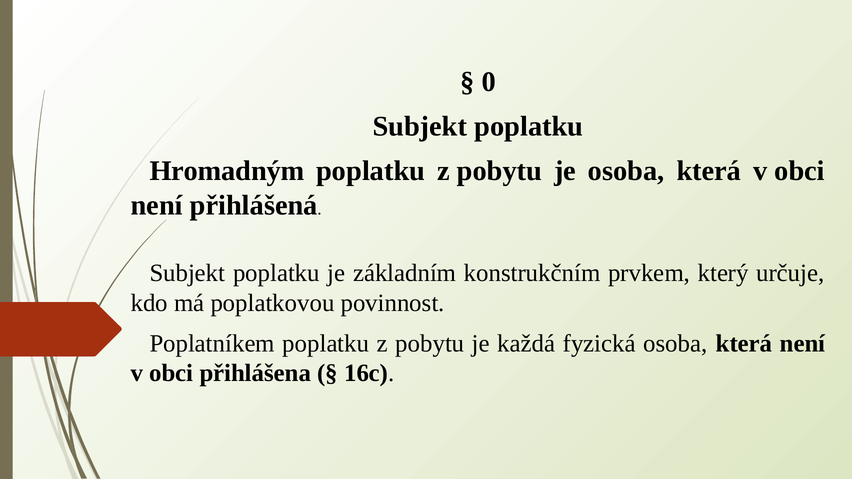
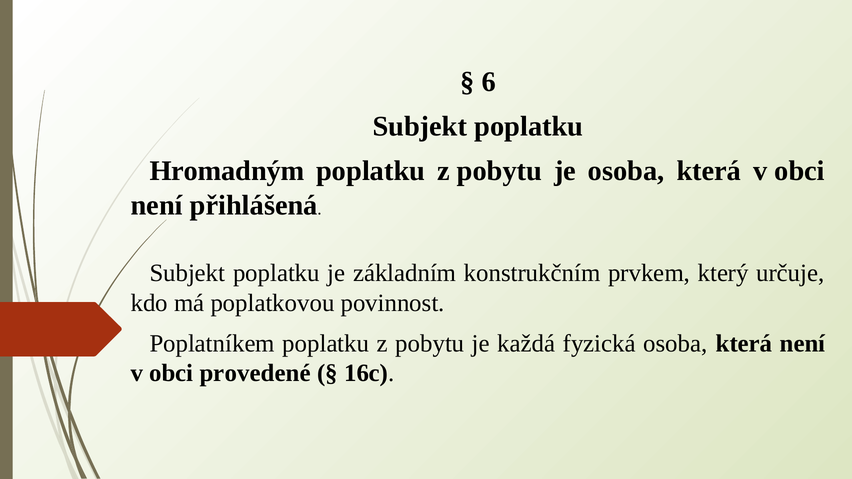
0: 0 -> 6 (489, 82)
přihlášena: přihlášena -> provedené (255, 373)
